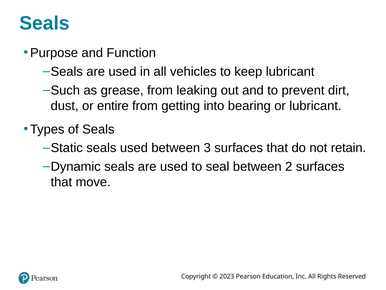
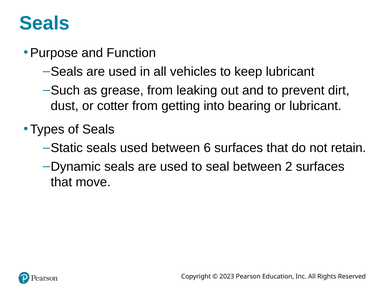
entire: entire -> cotter (113, 106)
3: 3 -> 6 (207, 148)
